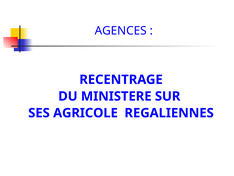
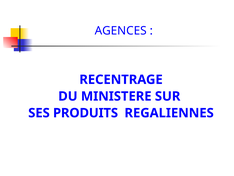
AGRICOLE: AGRICOLE -> PRODUITS (86, 113)
